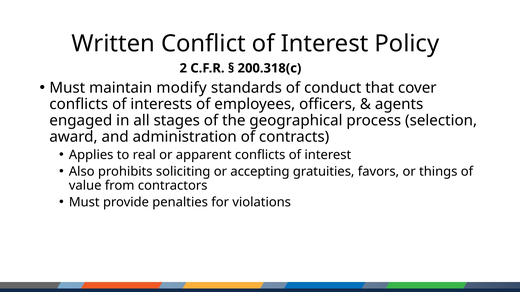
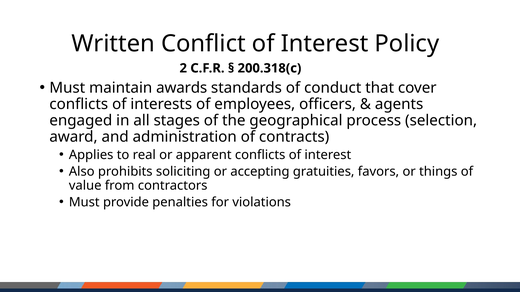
modify: modify -> awards (182, 88)
